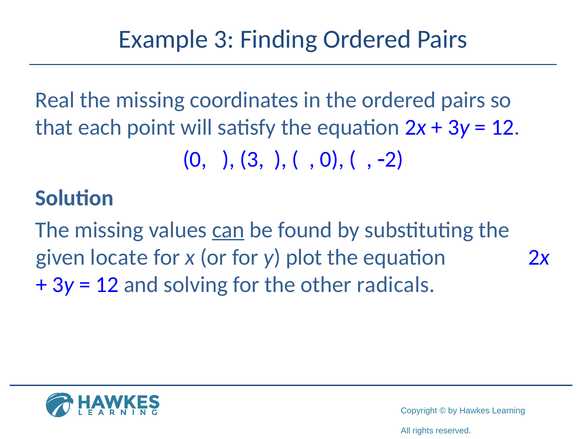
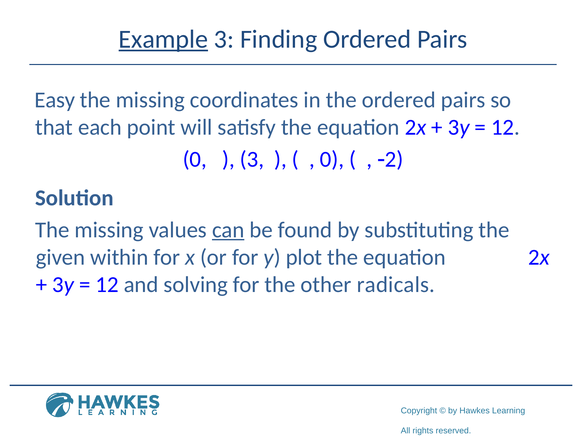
Example underline: none -> present (163, 39)
Real: Real -> Easy (55, 100)
locate: locate -> within (119, 258)
